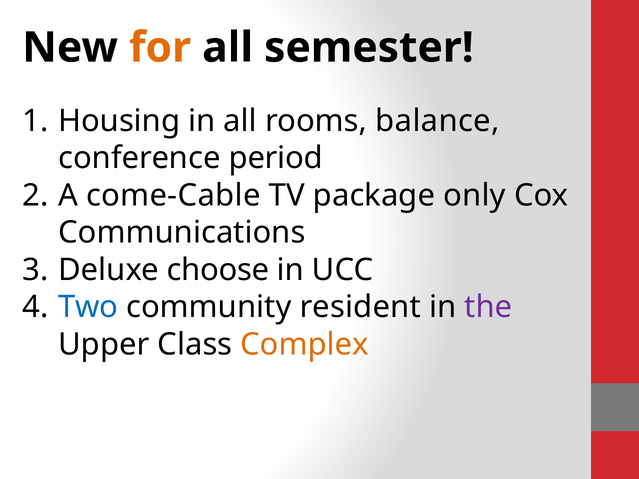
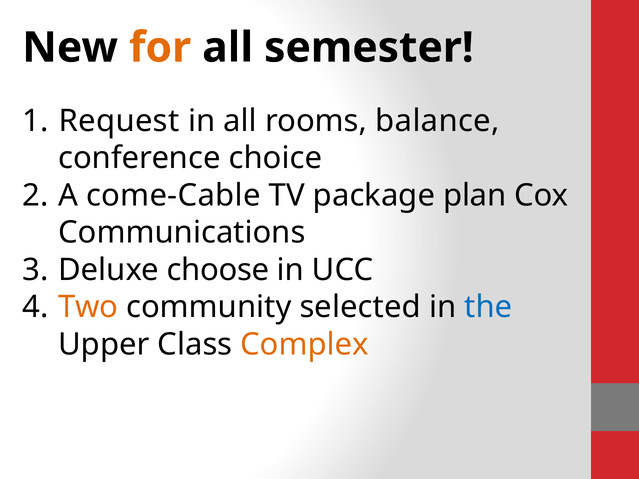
Housing: Housing -> Request (119, 121)
period: period -> choice (276, 158)
only: only -> plan (475, 195)
Two colour: blue -> orange (88, 307)
resident: resident -> selected (360, 307)
the colour: purple -> blue (488, 307)
